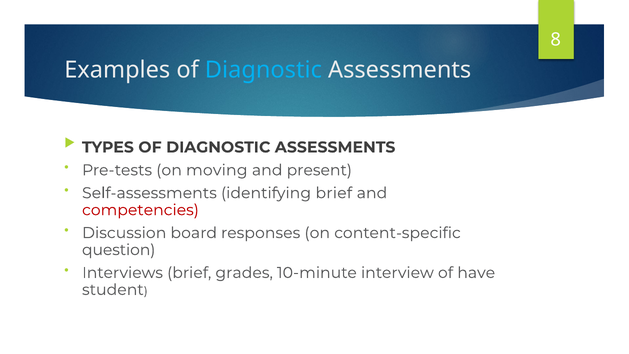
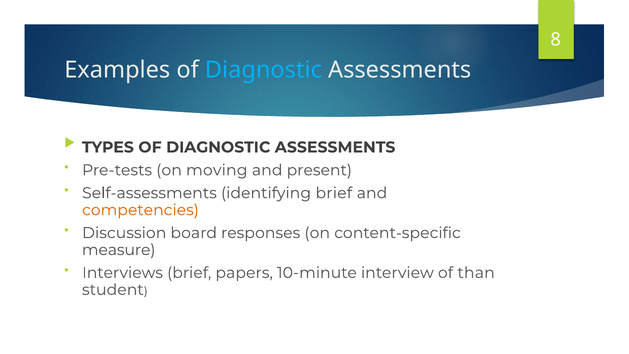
competencies colour: red -> orange (140, 210)
question: question -> measure (119, 250)
grades: grades -> papers (244, 273)
have: have -> than (476, 273)
